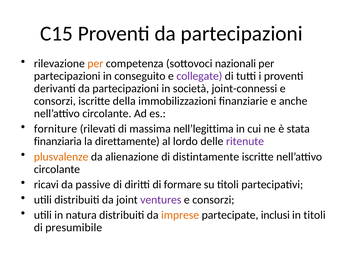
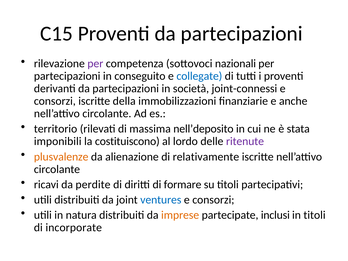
per colour: orange -> purple (95, 63)
collegate colour: purple -> blue (199, 76)
forniture: forniture -> territorio (56, 129)
nell’legittima: nell’legittima -> nell’deposito (203, 129)
finanziaria: finanziaria -> imponibili (58, 141)
direttamente: direttamente -> costituiscono (127, 141)
distintamente: distintamente -> relativamente (206, 157)
passive: passive -> perdite (93, 185)
ventures colour: purple -> blue (161, 200)
presumibile: presumibile -> incorporate (74, 228)
